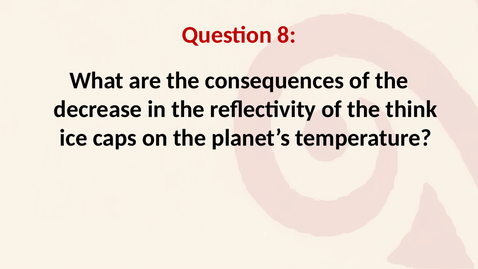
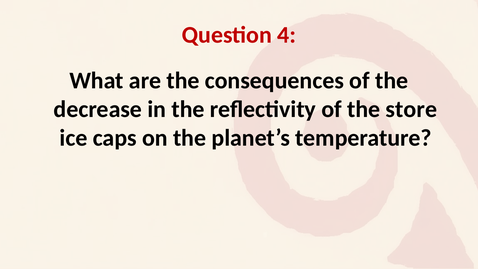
8: 8 -> 4 (287, 35)
think: think -> store (411, 109)
